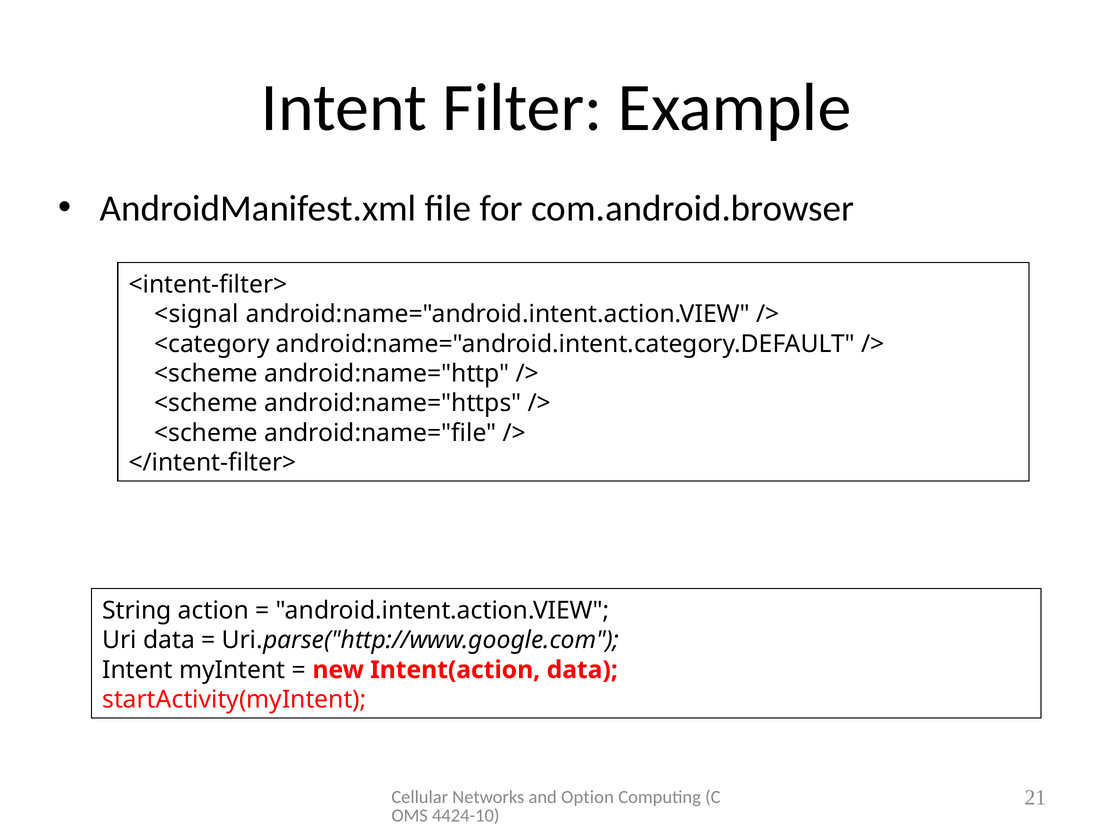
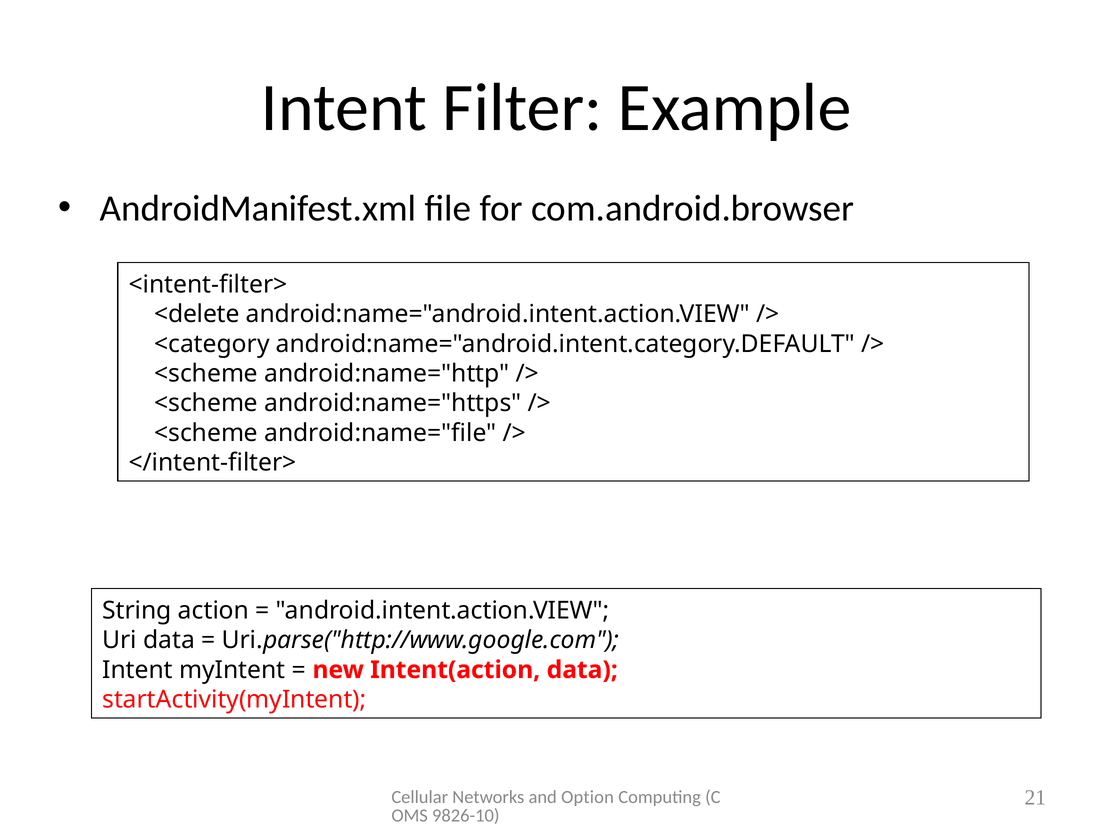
<signal: <signal -> <delete (197, 314)
4424-10: 4424-10 -> 9826-10 (466, 816)
